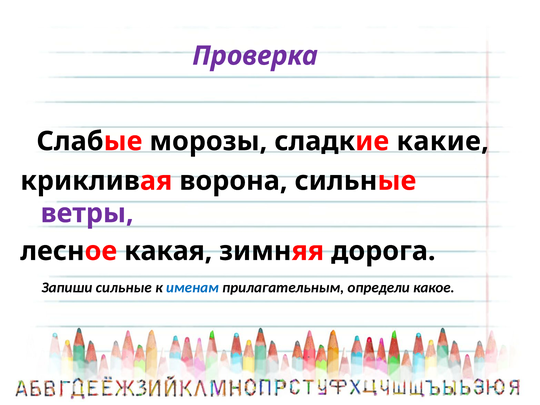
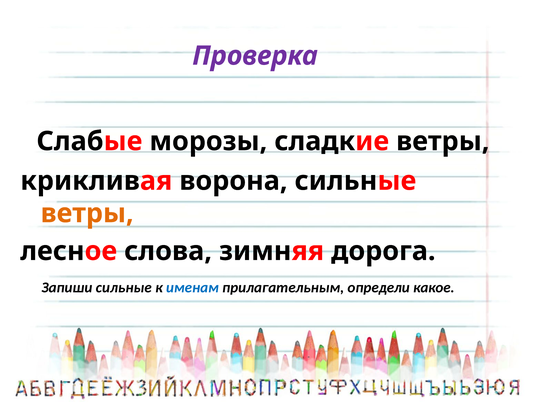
сладкие какие: какие -> ветры (443, 141)
ветры colour: purple -> orange (87, 213)
какая: какая -> слова (168, 251)
